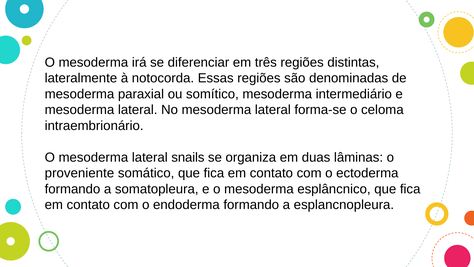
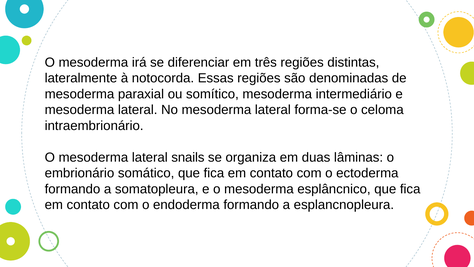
proveniente: proveniente -> embrionário (79, 173)
